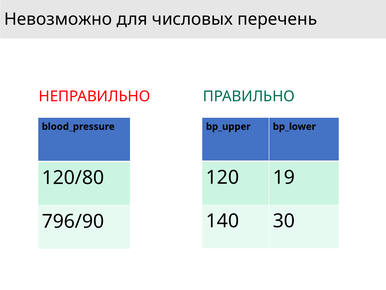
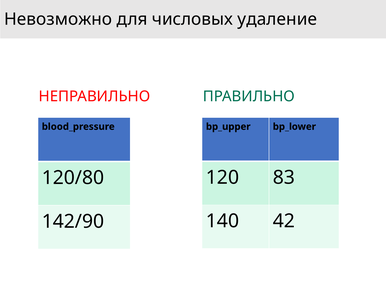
перечень: перечень -> удаление (277, 19)
19: 19 -> 83 (284, 177)
30: 30 -> 42 (284, 221)
796/90: 796/90 -> 142/90 (73, 221)
